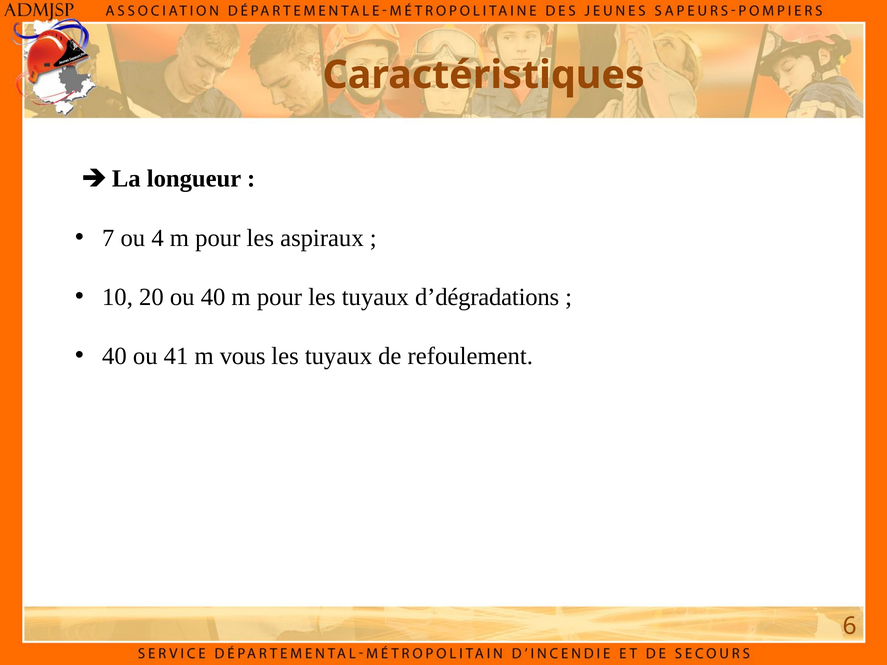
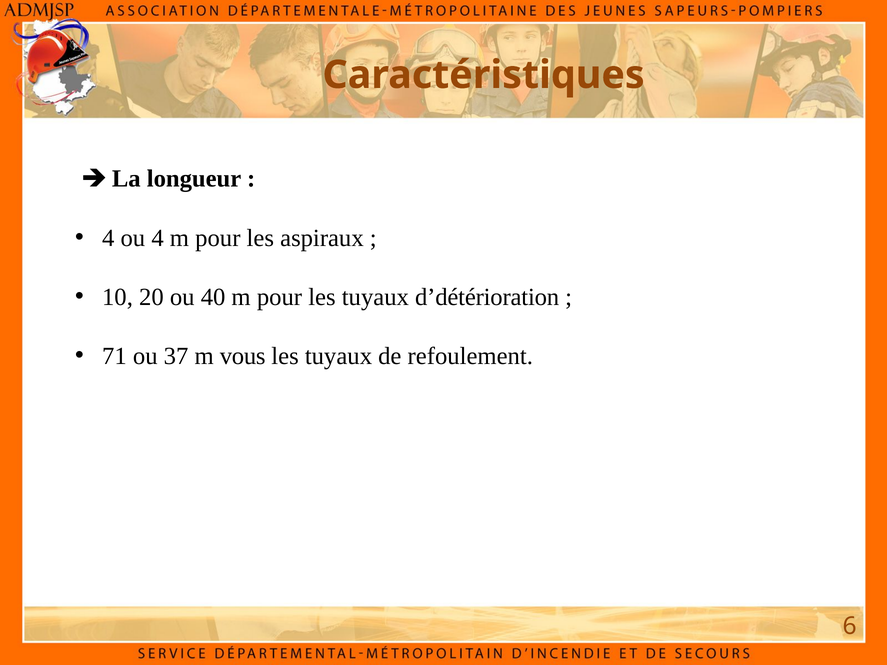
7: 7 -> 4 (108, 238)
d’dégradations: d’dégradations -> d’détérioration (487, 297)
40: 40 -> 71 (114, 356)
41: 41 -> 37 (176, 356)
